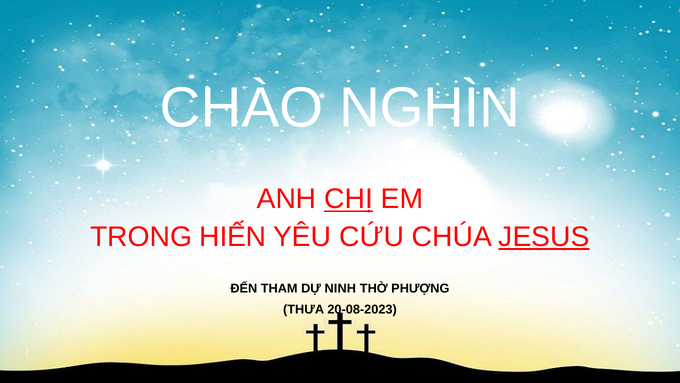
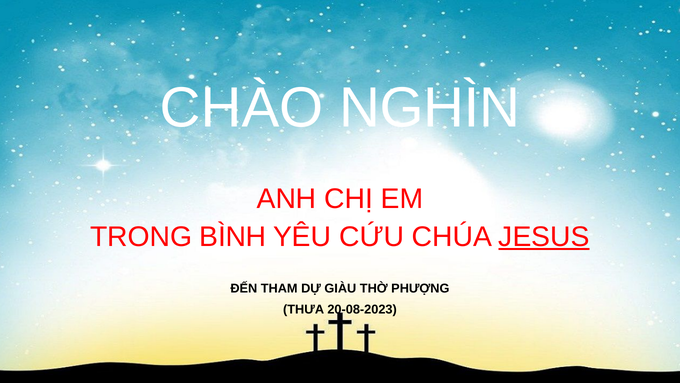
CHỊ underline: present -> none (349, 199)
HIẾN: HIẾN -> BÌNH (233, 236)
NINH: NINH -> GIÀU (340, 288)
